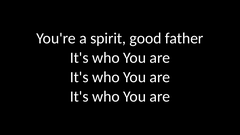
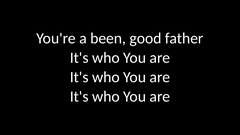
spirit: spirit -> been (108, 38)
